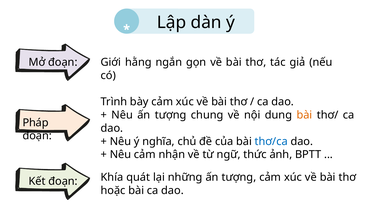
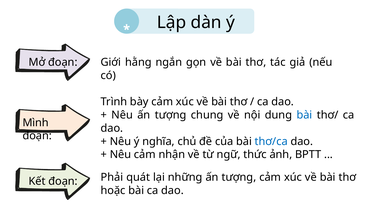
bài colour: orange -> blue (304, 115)
Pháp: Pháp -> Mình (36, 123)
Khía: Khía -> Phải (112, 177)
